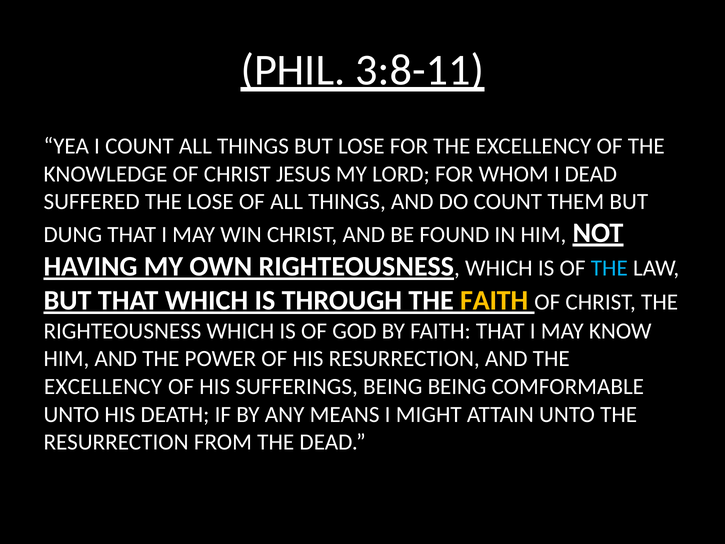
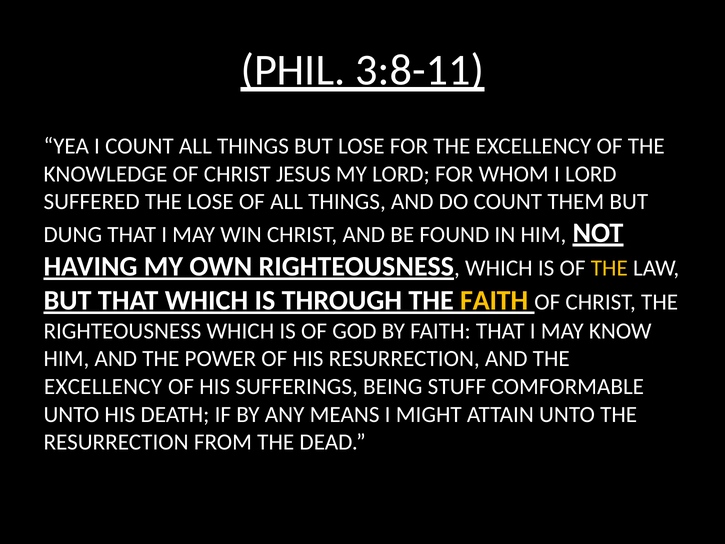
I DEAD: DEAD -> LORD (591, 174)
THE colour: light blue -> yellow (609, 268)
BEING BEING: BEING -> STUFF (457, 386)
